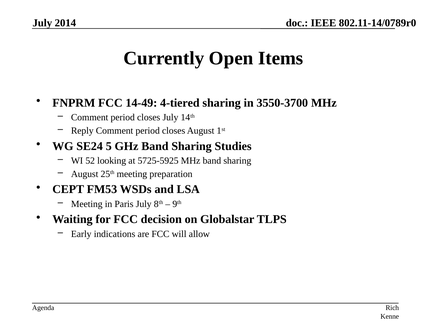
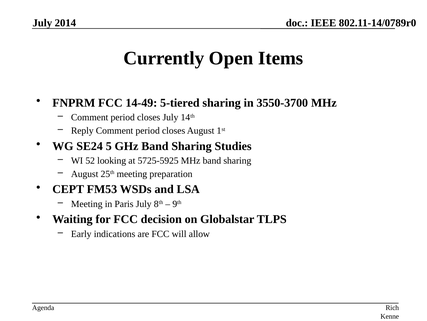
4-tiered: 4-tiered -> 5-tiered (180, 103)
